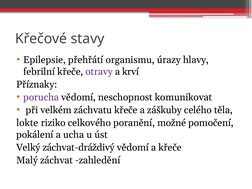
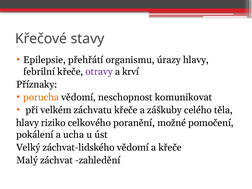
porucha colour: purple -> orange (41, 97)
lokte: lokte -> hlavy (27, 123)
záchvat-dráždivý: záchvat-dráždivý -> záchvat-lidského (79, 148)
